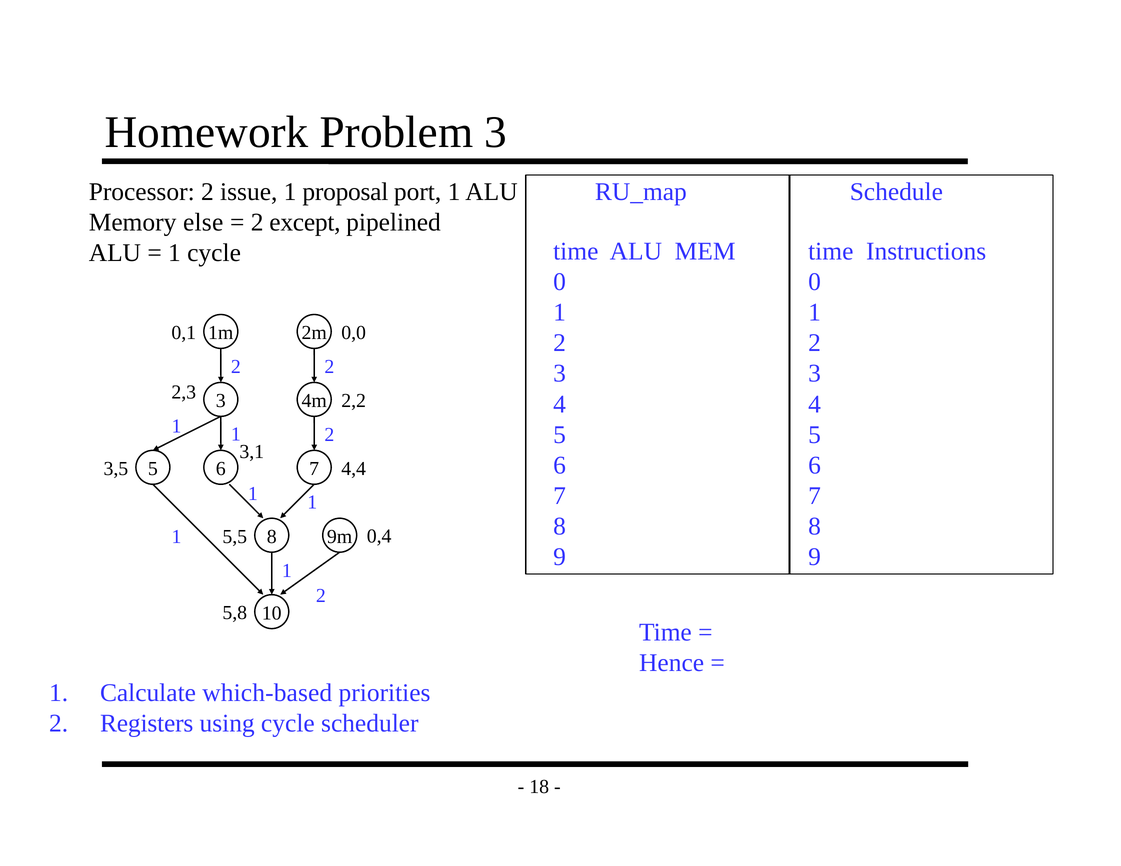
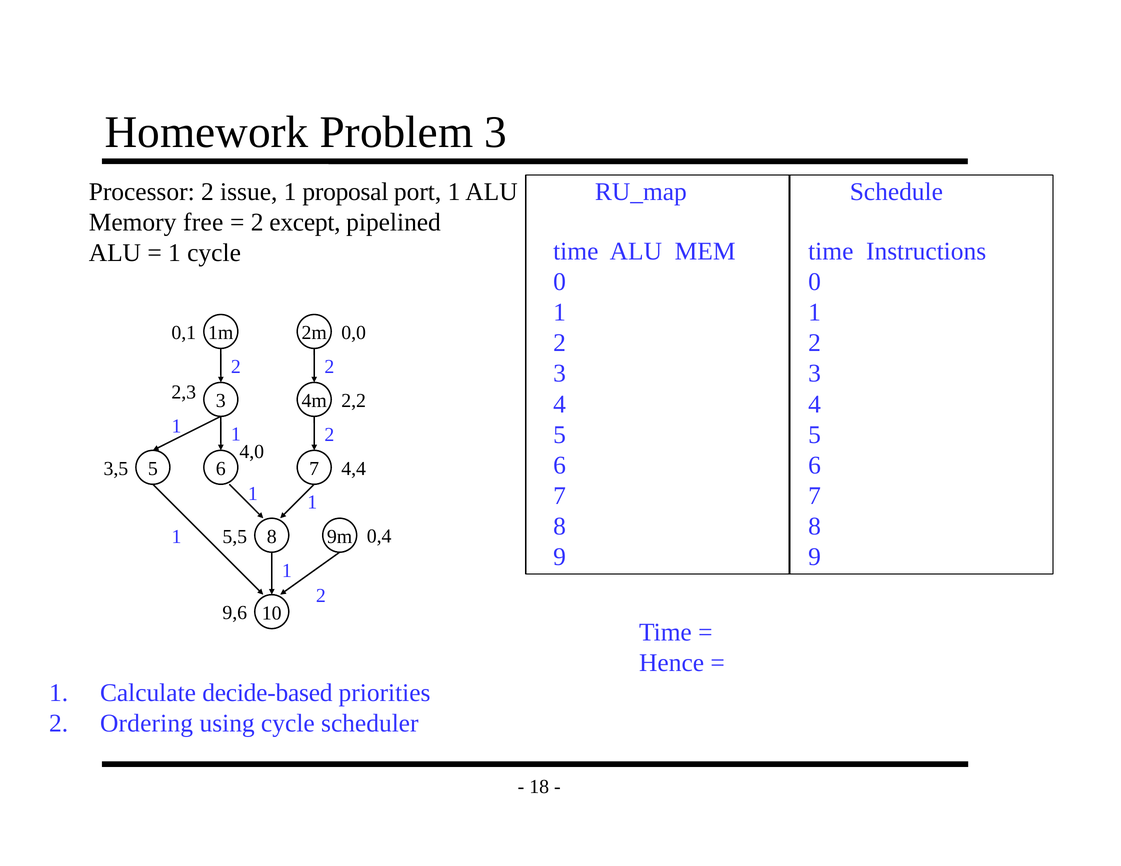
else: else -> free (203, 222)
3,1: 3,1 -> 4,0 (252, 452)
5,8: 5,8 -> 9,6 (235, 613)
which-based: which-based -> decide-based (267, 693)
Registers: Registers -> Ordering (147, 724)
